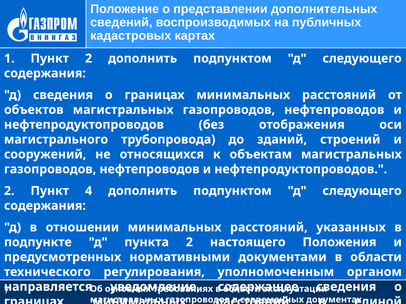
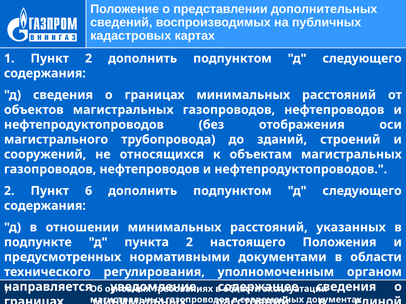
4: 4 -> 6 (89, 191)
